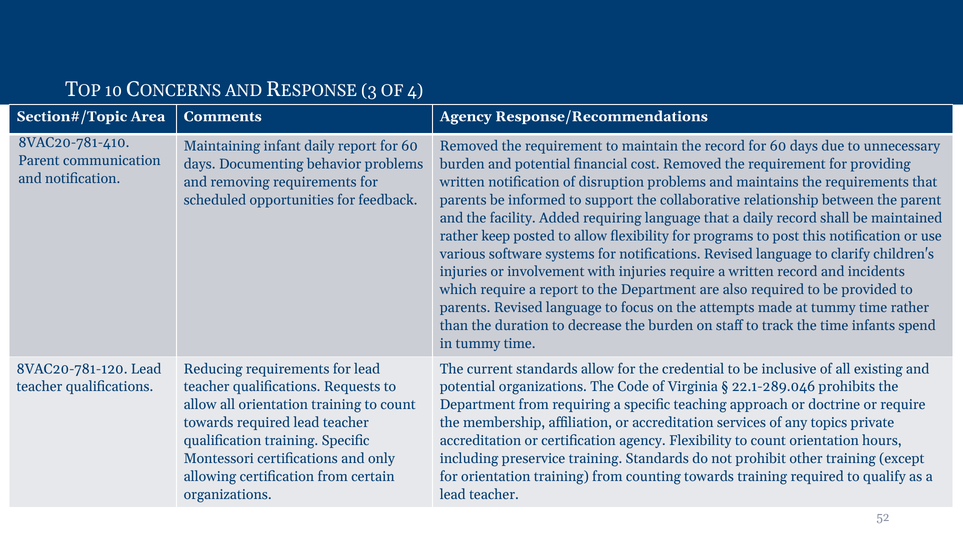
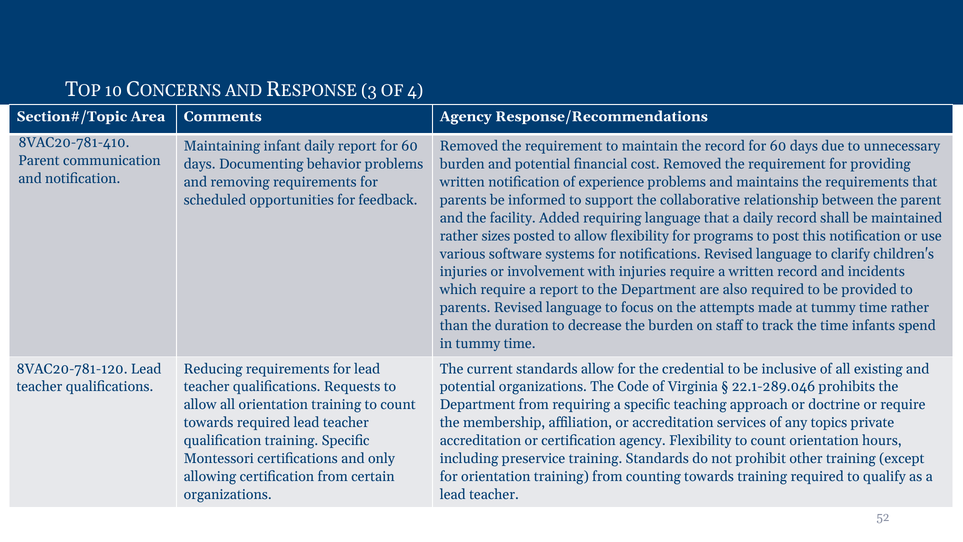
disruption: disruption -> experience (611, 182)
keep: keep -> sizes (496, 236)
